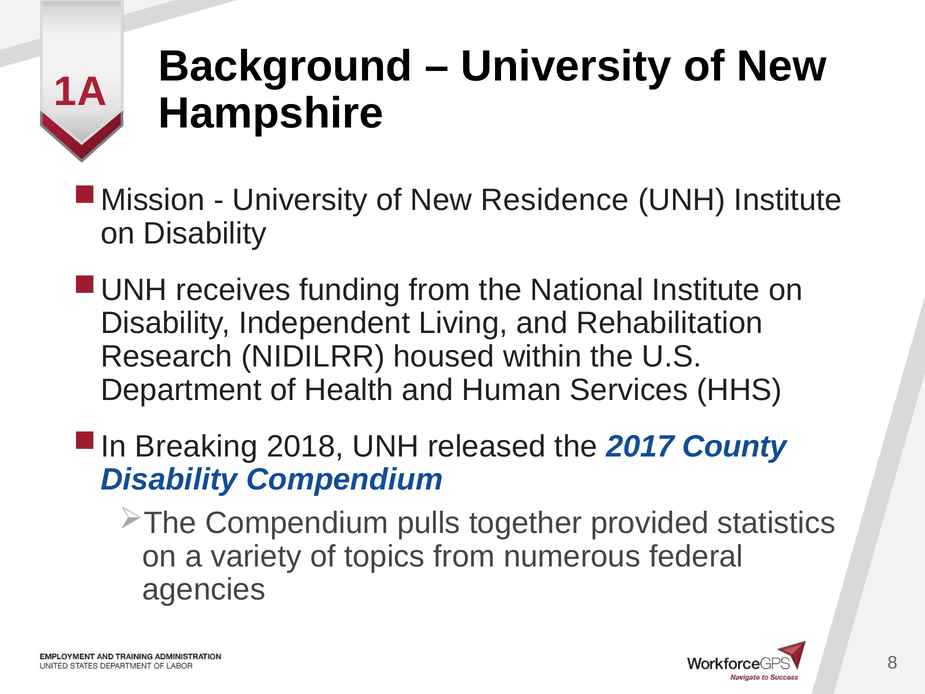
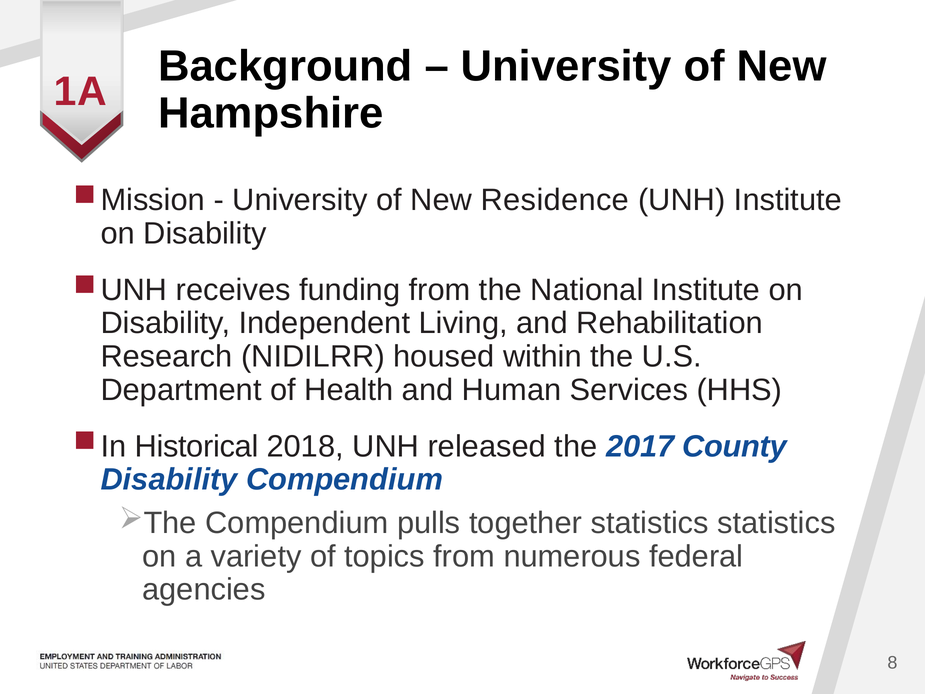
Breaking: Breaking -> Historical (197, 446)
together provided: provided -> statistics (650, 523)
